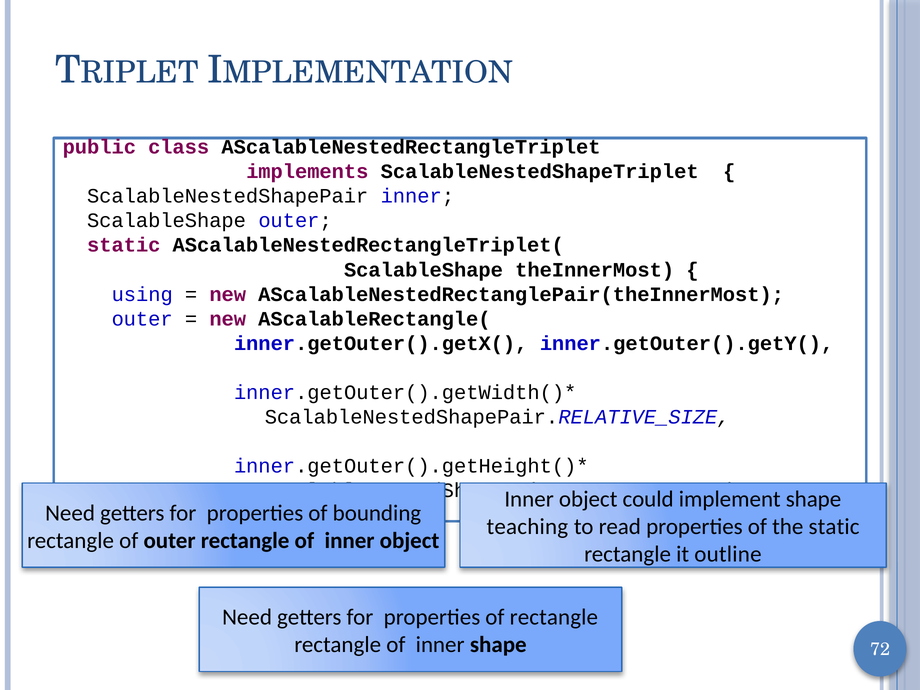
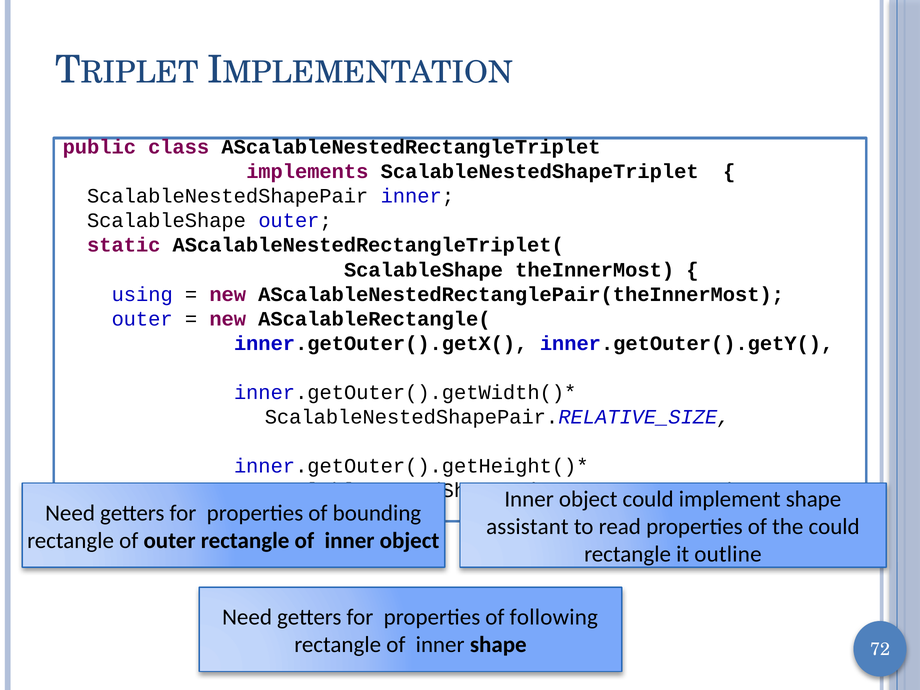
teaching: teaching -> assistant (527, 527)
the static: static -> could (834, 527)
of rectangle: rectangle -> following (554, 617)
